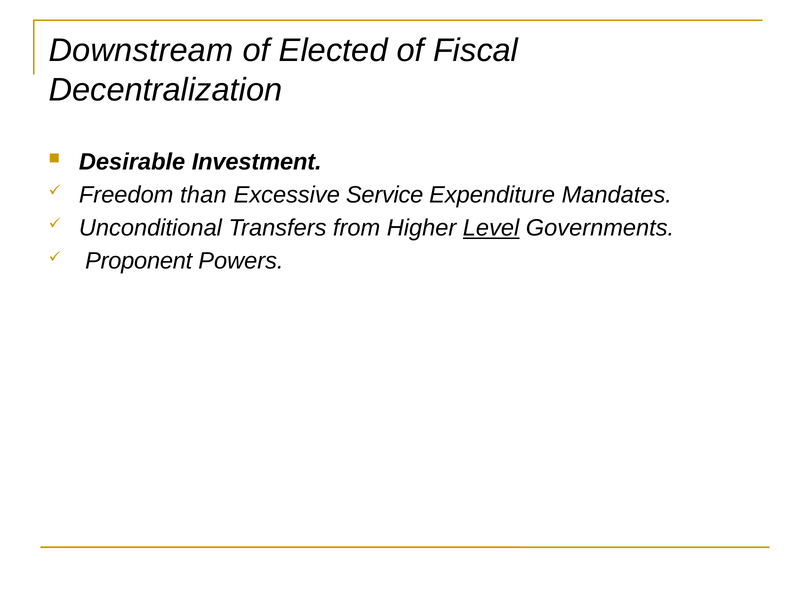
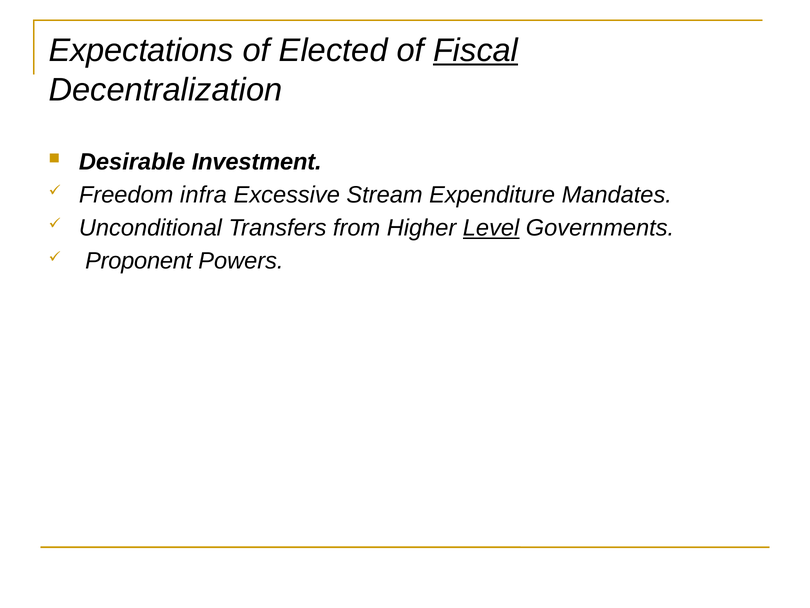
Downstream: Downstream -> Expectations (141, 51)
Fiscal underline: none -> present (476, 51)
than: than -> infra (203, 195)
Service: Service -> Stream (385, 195)
